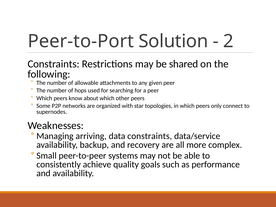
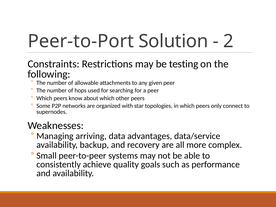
shared: shared -> testing (184, 64)
data constraints: constraints -> advantages (150, 136)
